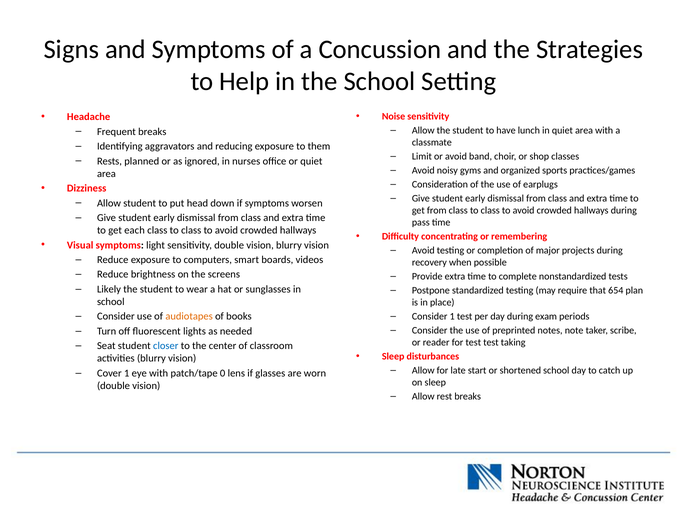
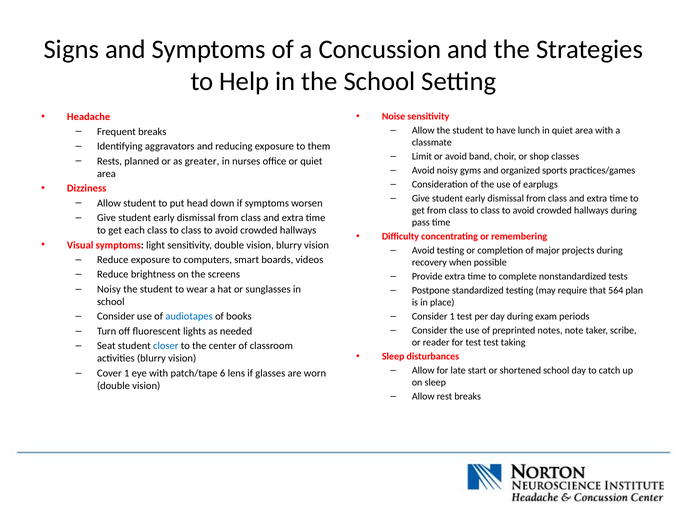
ignored: ignored -> greater (202, 161)
Likely: Likely -> Noisy (109, 289)
654: 654 -> 564 (616, 291)
audiotapes colour: orange -> blue (189, 317)
0: 0 -> 6 (223, 373)
